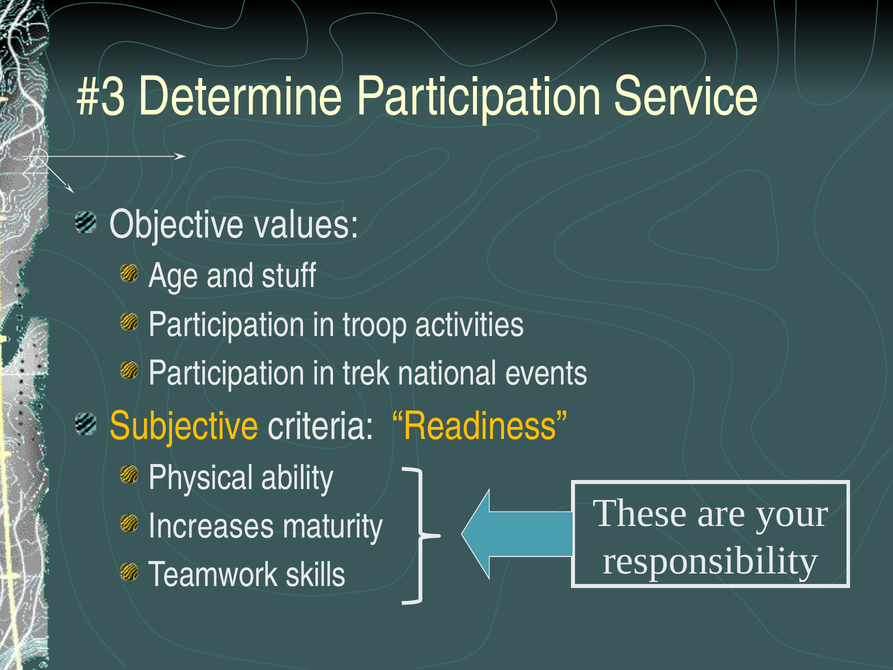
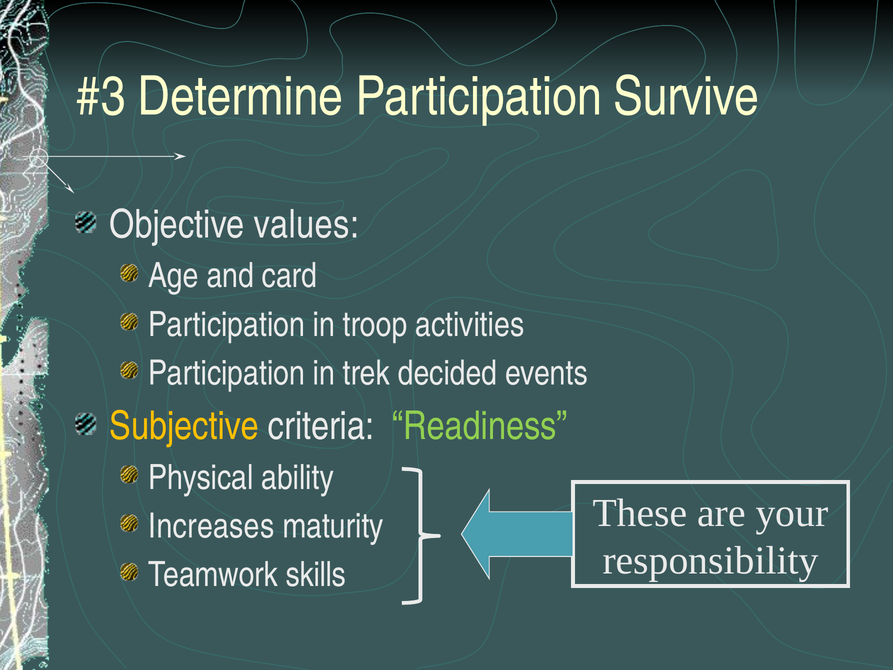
Service: Service -> Survive (686, 97)
stuff: stuff -> card (290, 276)
national: national -> decided (448, 373)
Readiness colour: yellow -> light green (480, 426)
